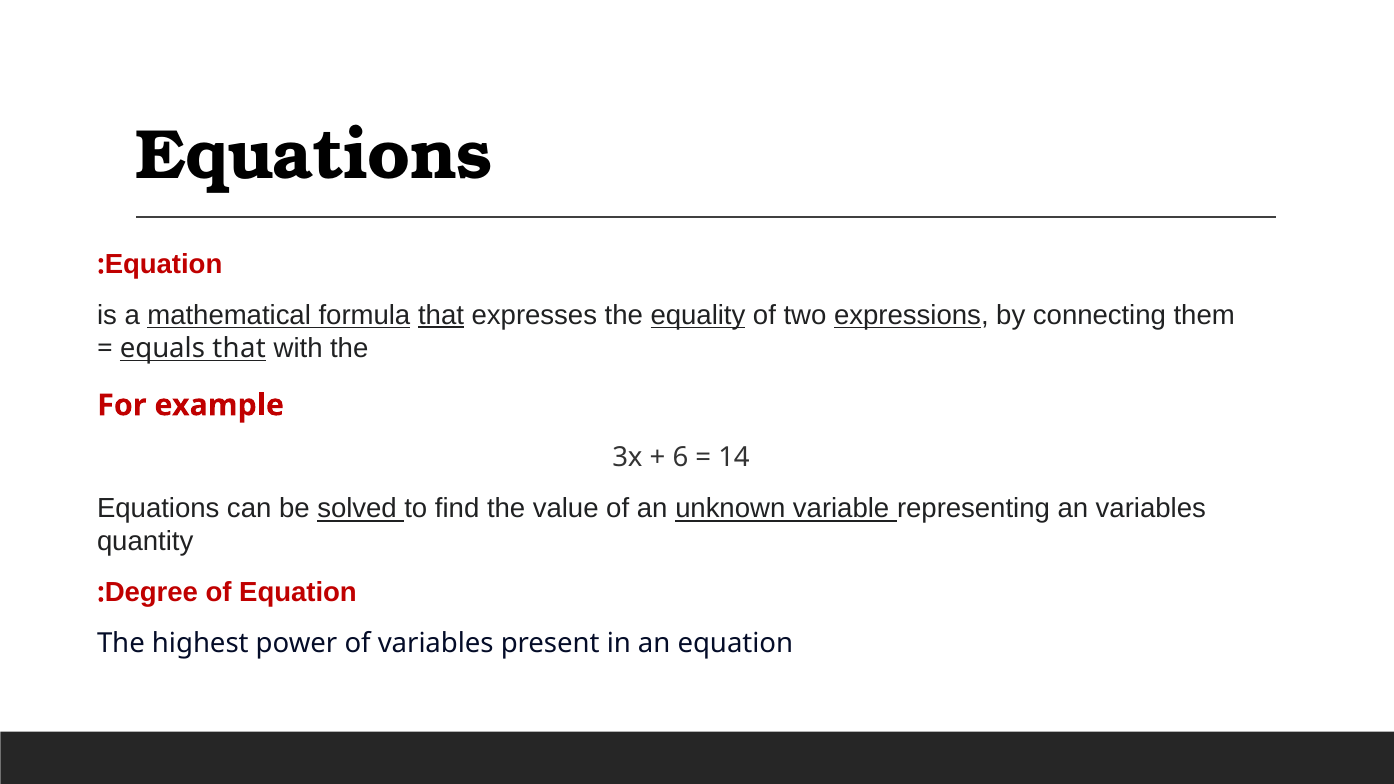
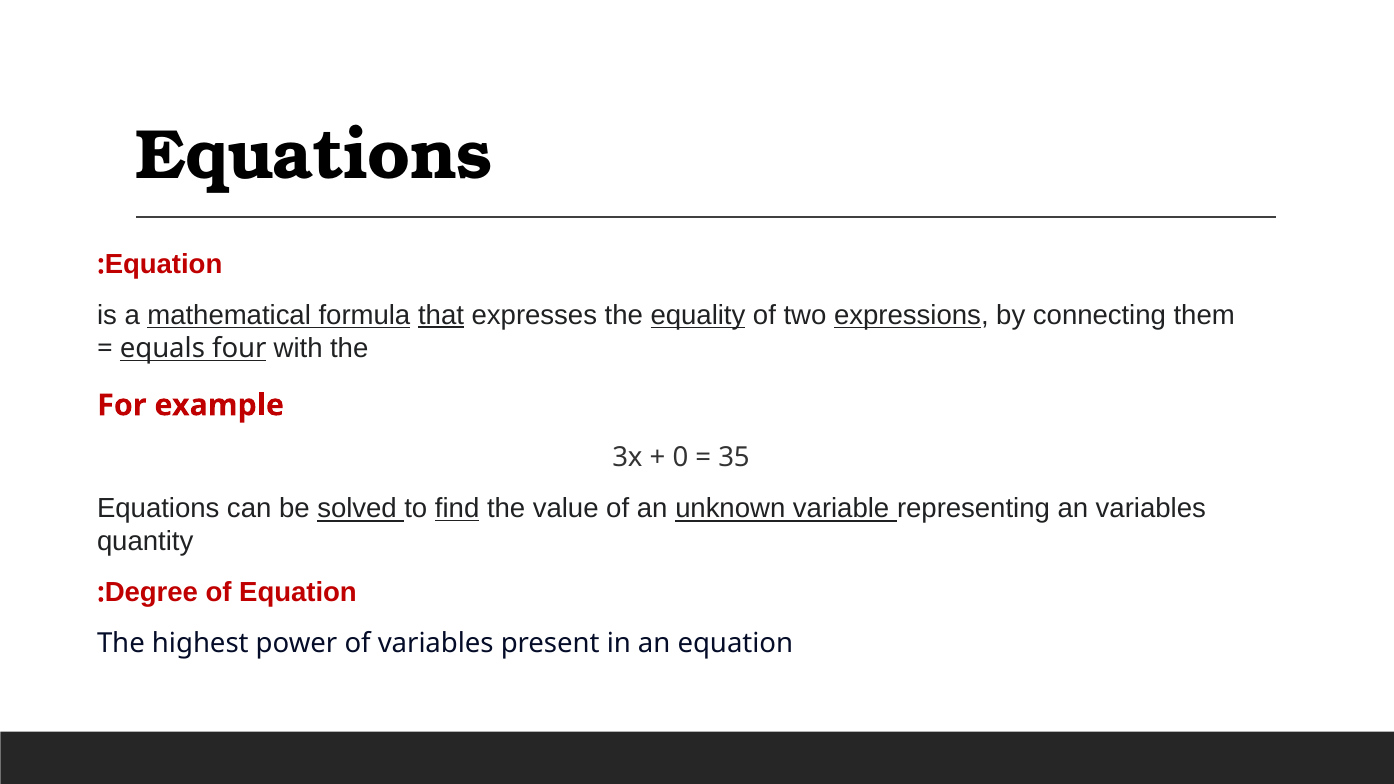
equals that: that -> four (239, 348)
6: 6 -> 0 (680, 458)
14: 14 -> 35 (734, 458)
find underline: none -> present (457, 509)
